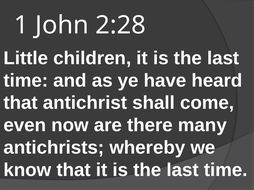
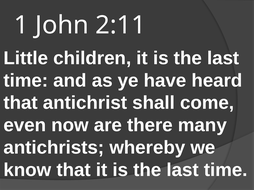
2:28: 2:28 -> 2:11 (121, 25)
